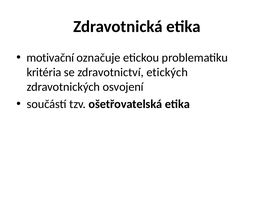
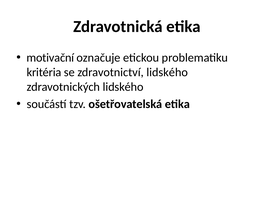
zdravotnictví etických: etických -> lidského (167, 72)
zdravotnických osvojení: osvojení -> lidského (123, 87)
